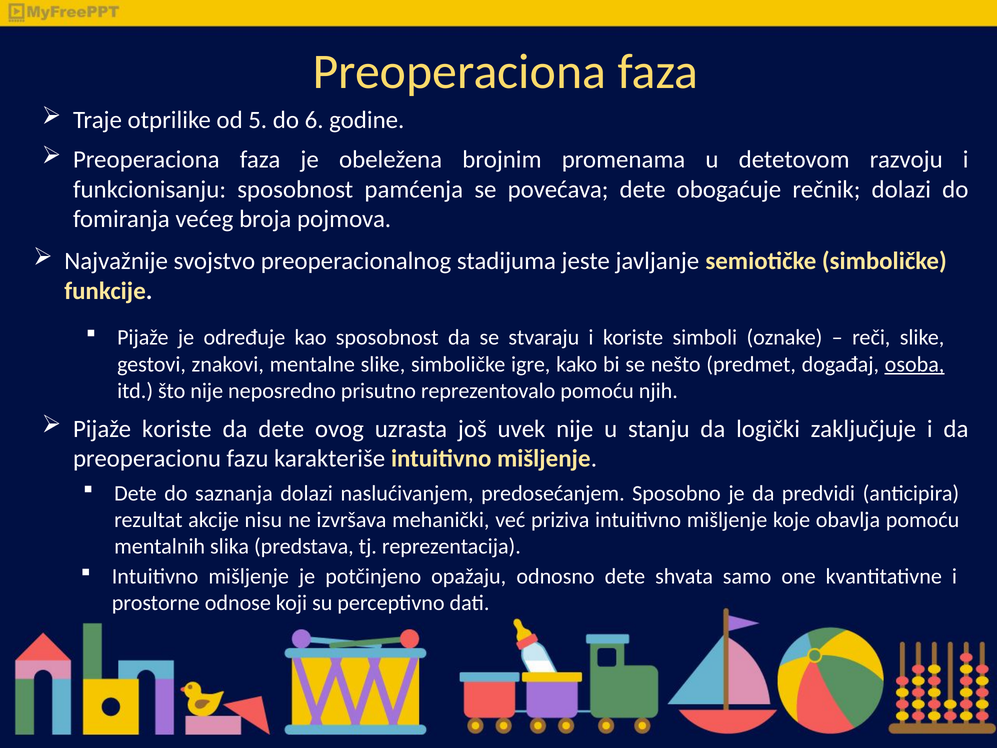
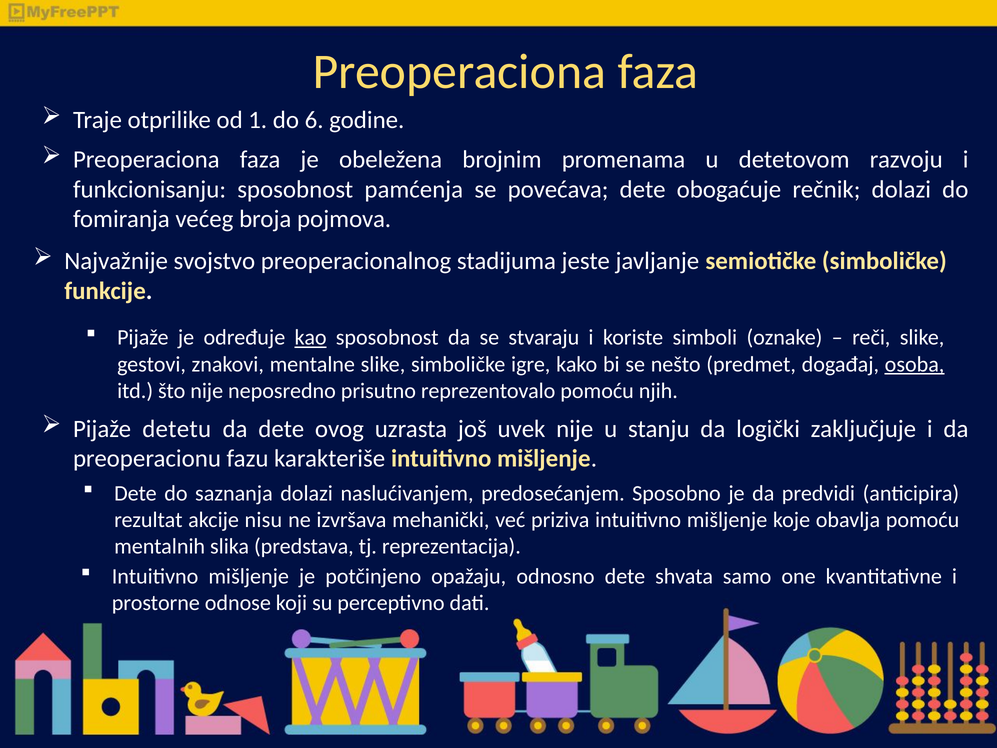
5: 5 -> 1 (258, 120)
kao underline: none -> present (311, 338)
Pijaže koriste: koriste -> detetu (177, 429)
